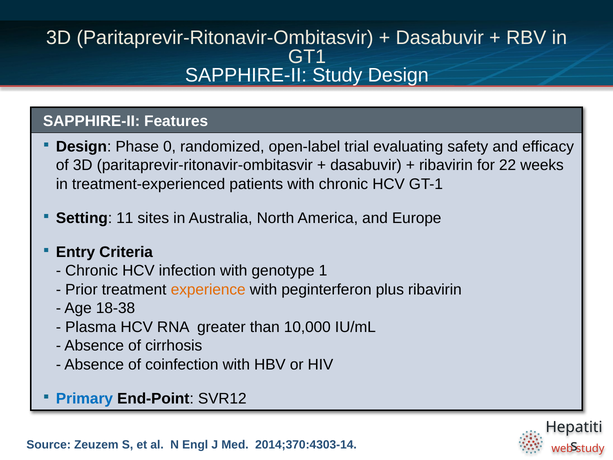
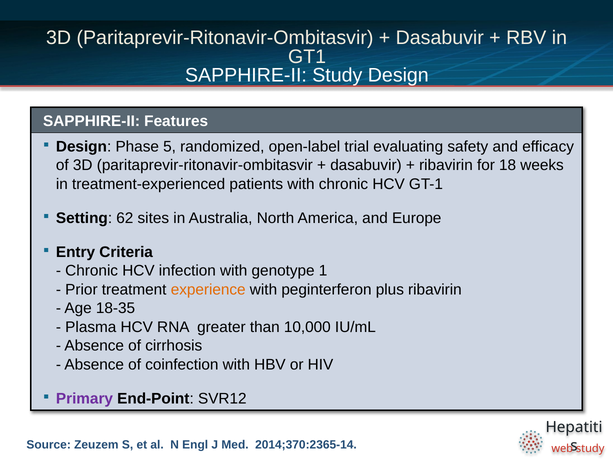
0: 0 -> 5 (170, 146)
22: 22 -> 18 (508, 165)
11: 11 -> 62 (125, 218)
18-38: 18-38 -> 18-35 (115, 308)
Primary colour: blue -> purple (84, 398)
2014;370:4303-14: 2014;370:4303-14 -> 2014;370:2365-14 (306, 445)
